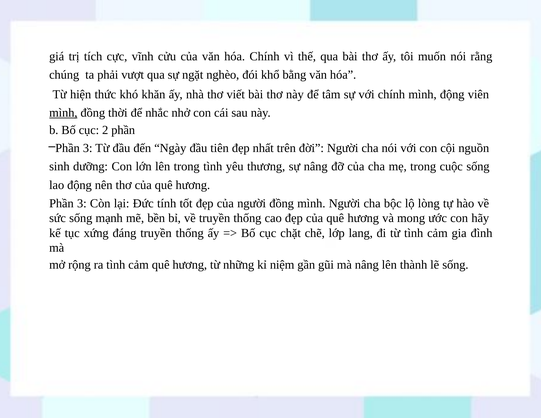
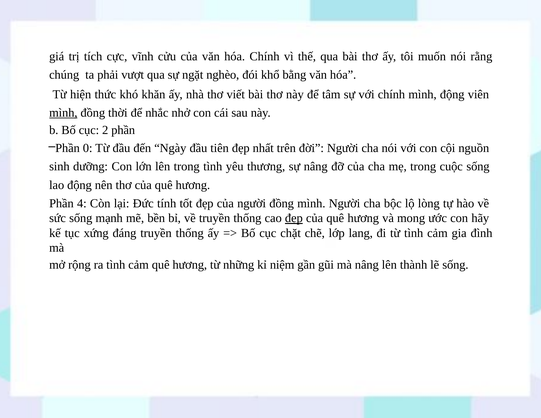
3: 3 -> 0 (88, 148)
3: 3 -> 4 (82, 203)
đẹp underline: none -> present (294, 218)
